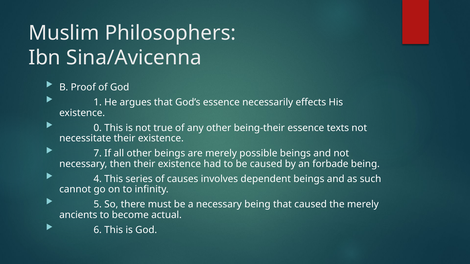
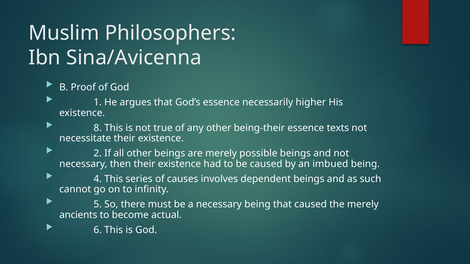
effects: effects -> higher (311, 102)
0: 0 -> 8 (98, 128)
7: 7 -> 2 (98, 154)
forbade: forbade -> imbued (330, 164)
